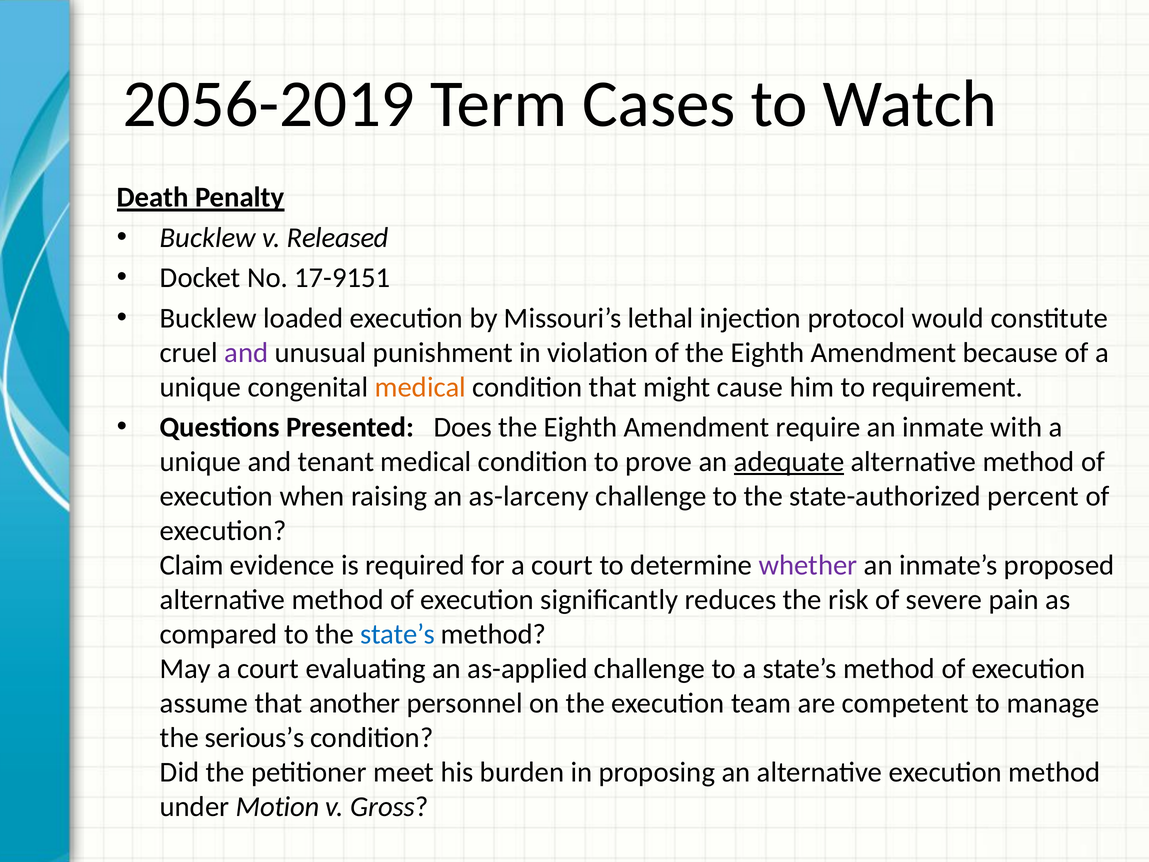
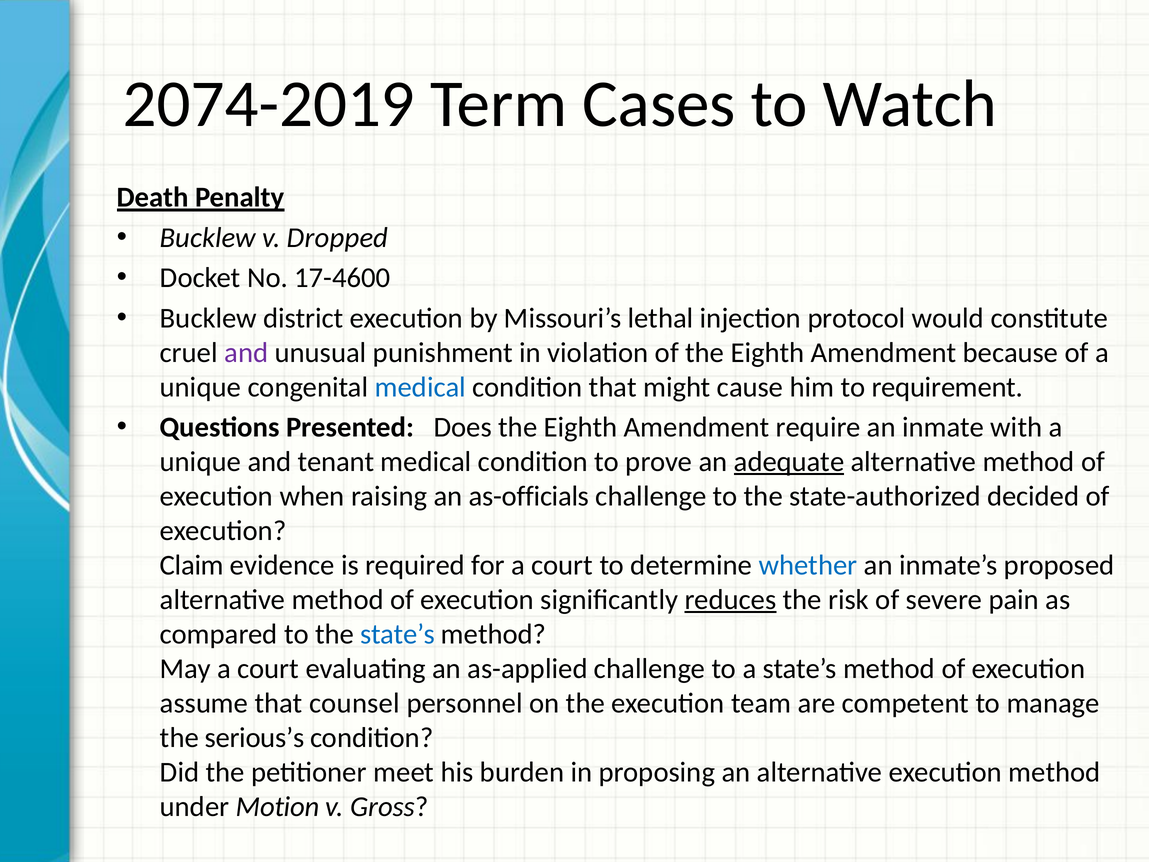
2056-2019: 2056-2019 -> 2074-2019 (269, 104)
Released: Released -> Dropped (338, 238)
17-9151: 17-9151 -> 17-4600 (342, 278)
loaded: loaded -> district (303, 318)
medical colour: orange -> blue (420, 387)
as-larceny: as-larceny -> as-officials (529, 496)
percent: percent -> decided (1033, 496)
whether colour: purple -> blue (808, 565)
reduces underline: none -> present (730, 599)
another: another -> counsel (354, 703)
